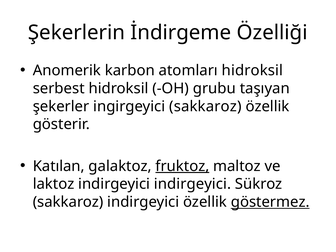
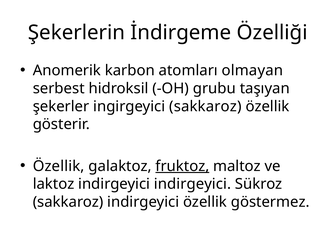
atomları hidroksil: hidroksil -> olmayan (252, 70)
Katılan: Katılan -> Özellik (59, 166)
göstermez underline: present -> none (270, 202)
